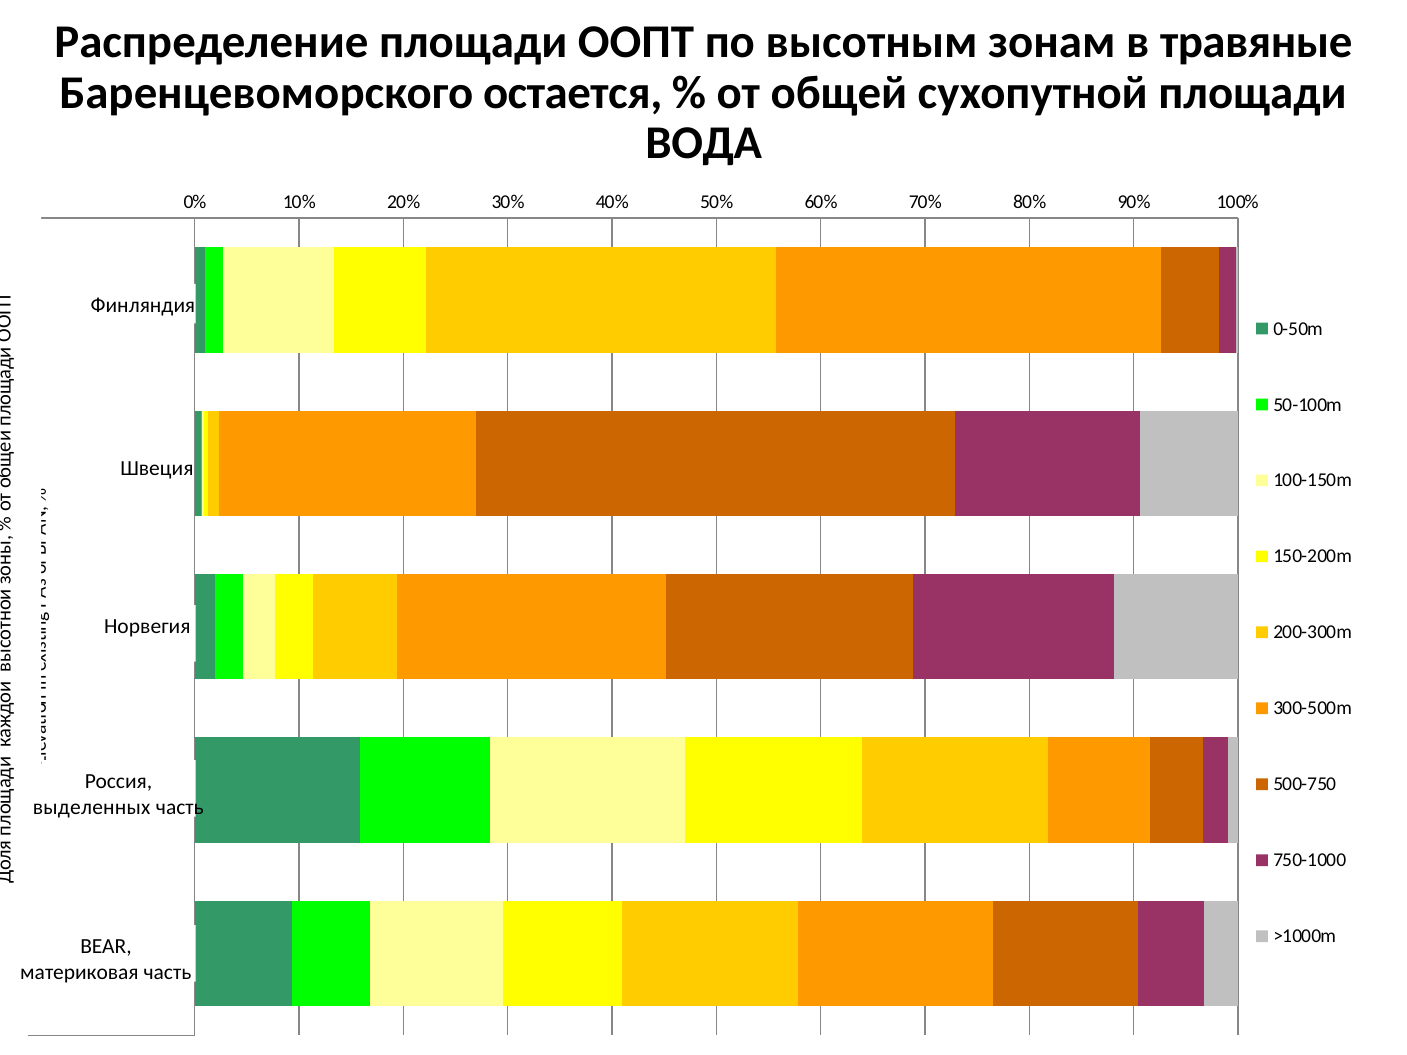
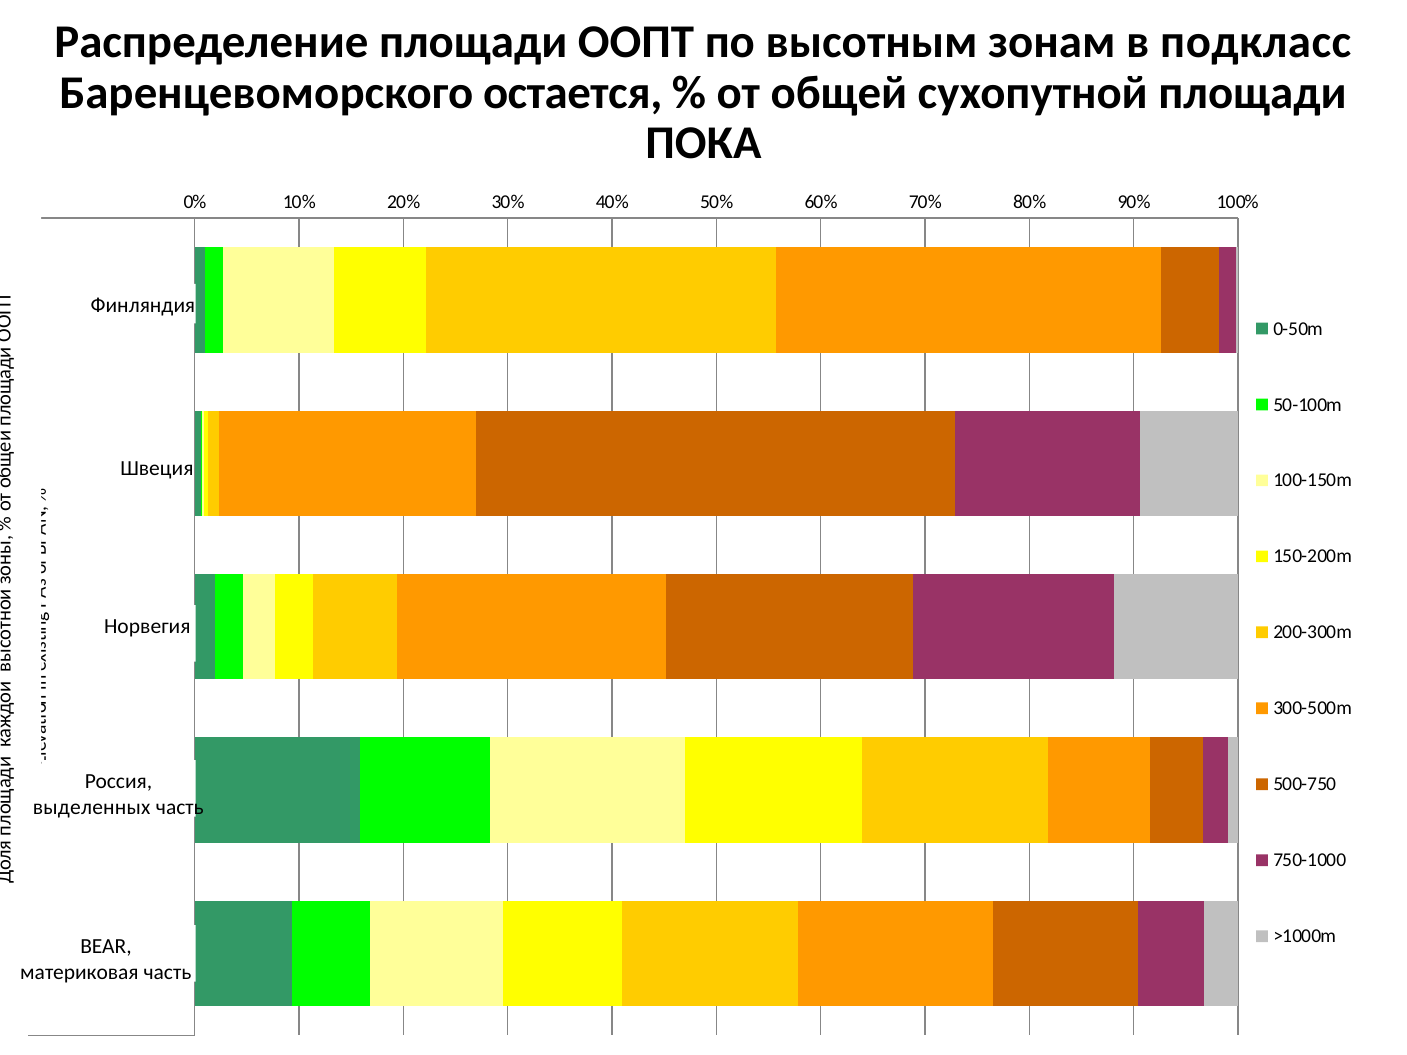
травяные: травяные -> подкласс (1256, 42)
ВОДА: ВОДА -> ПОКА (703, 143)
